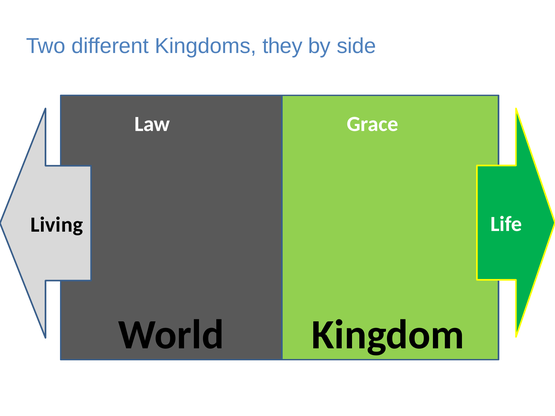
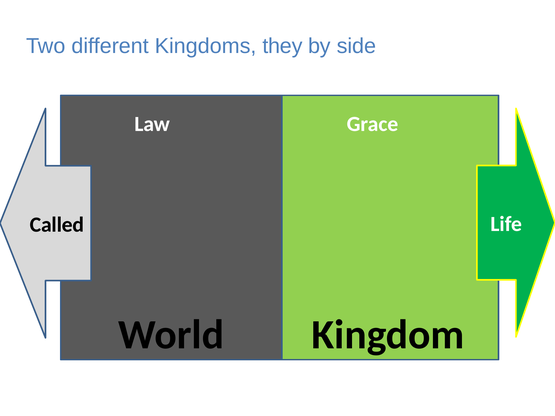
Living: Living -> Called (57, 225)
